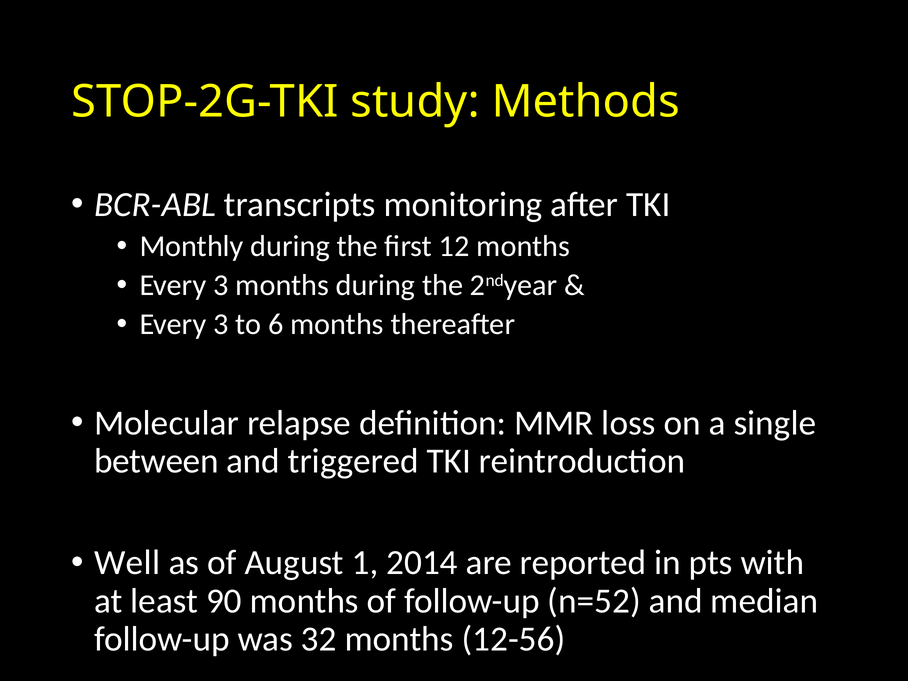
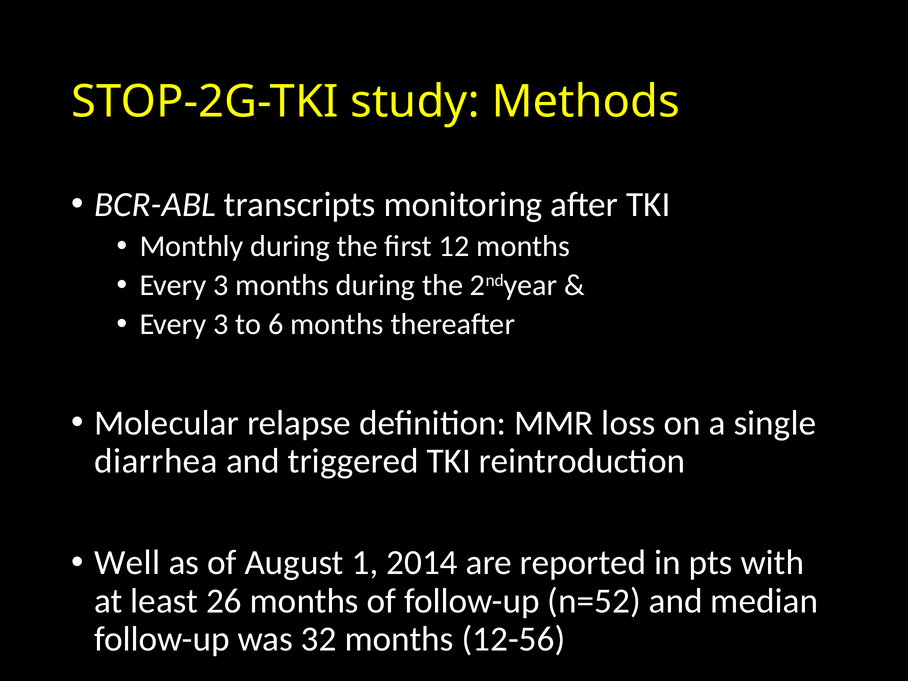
between: between -> diarrhea (156, 461)
90: 90 -> 26 (224, 601)
